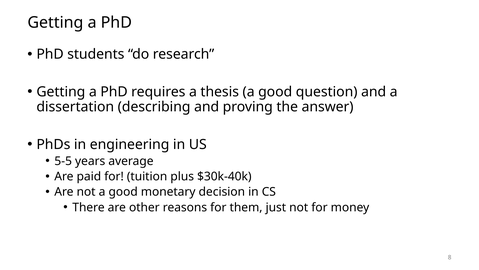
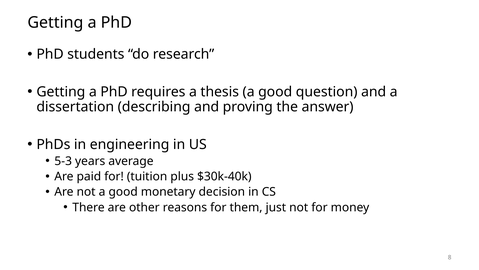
5-5: 5-5 -> 5-3 (63, 161)
